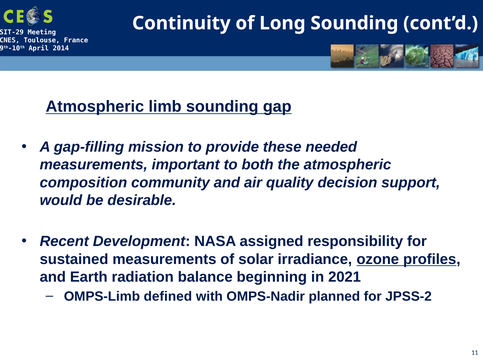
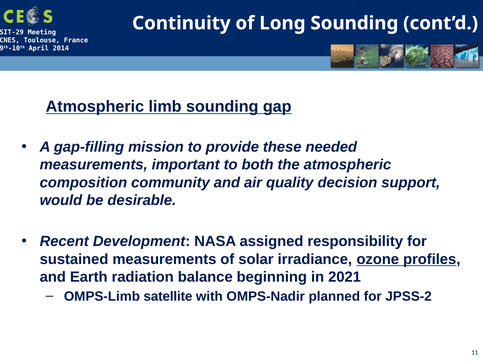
defined: defined -> satellite (168, 297)
